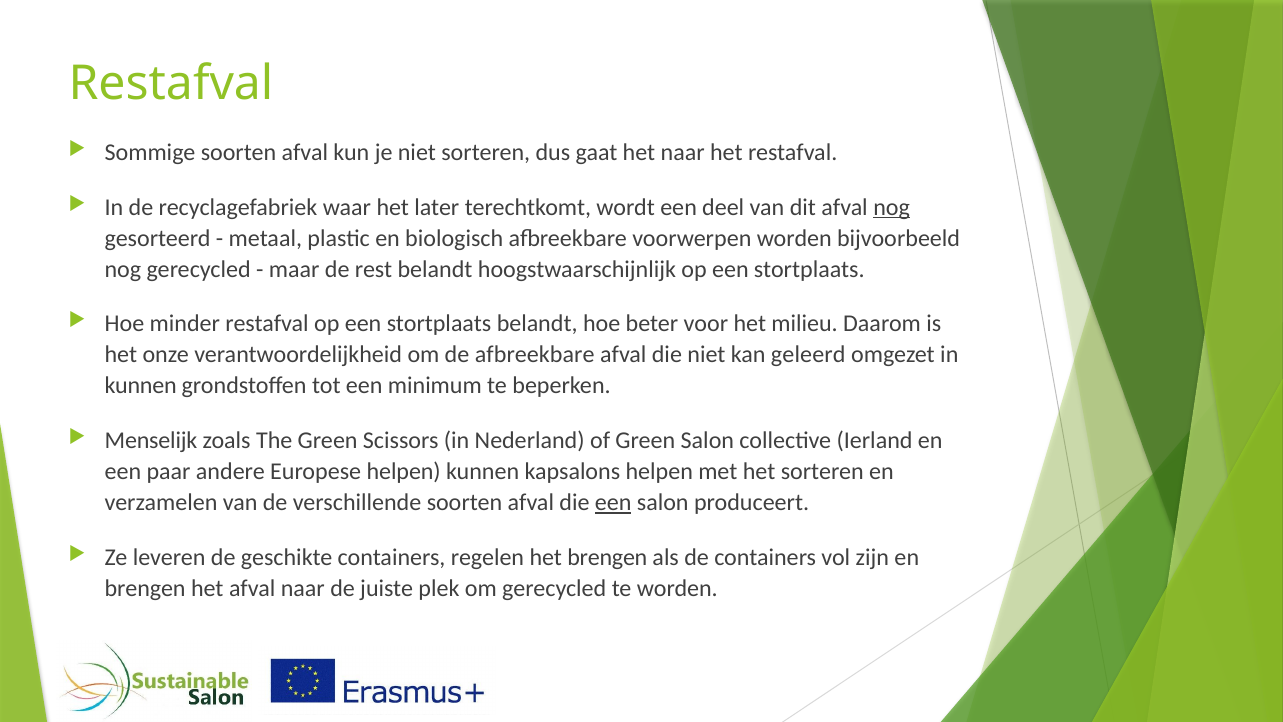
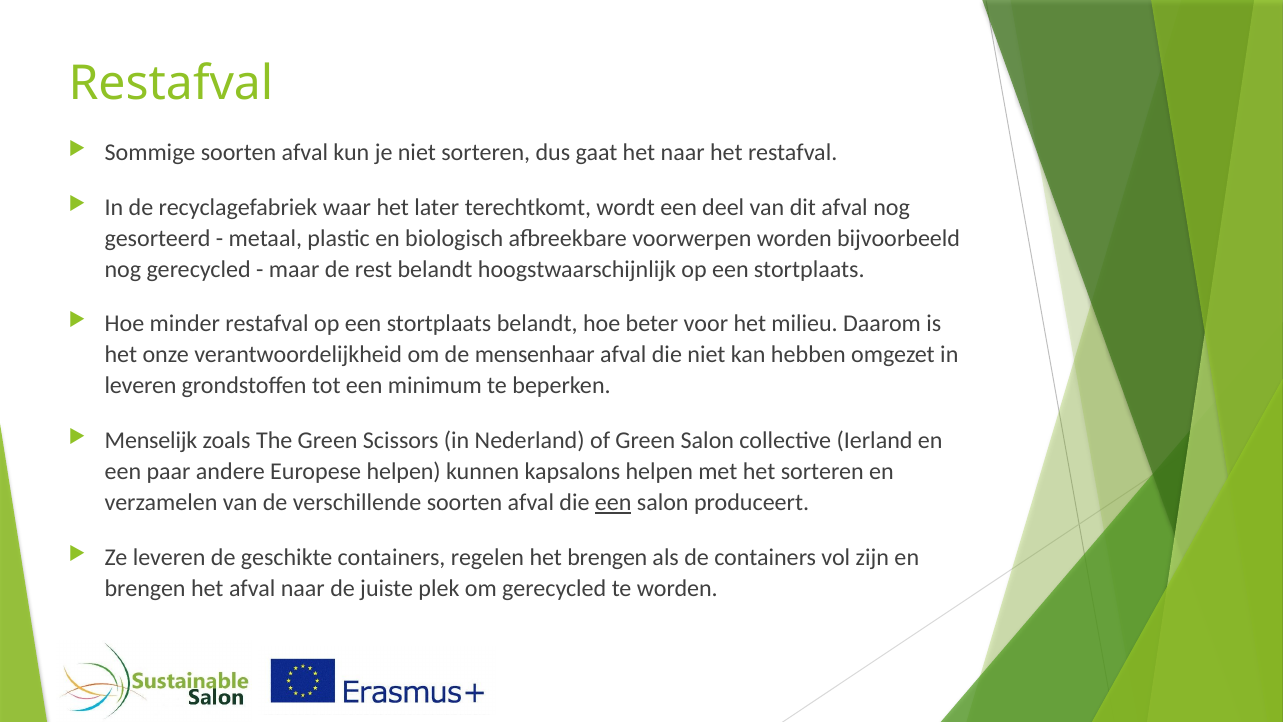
nog underline: present -> none (892, 207)
de afbreekbare: afbreekbare -> mensenhaar (535, 355)
geleerd: geleerd -> hebben (808, 355)
kunnen: kunnen -> leveren (141, 386)
